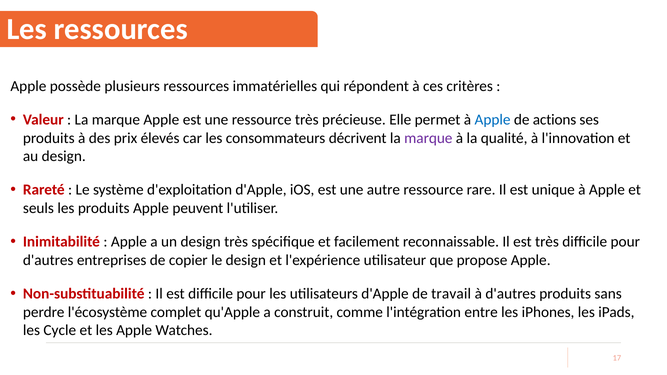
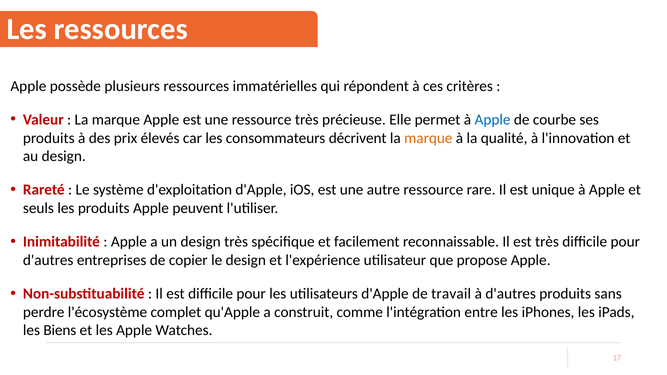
actions: actions -> courbe (555, 120)
marque colour: purple -> orange (428, 138)
Cycle: Cycle -> Biens (60, 331)
